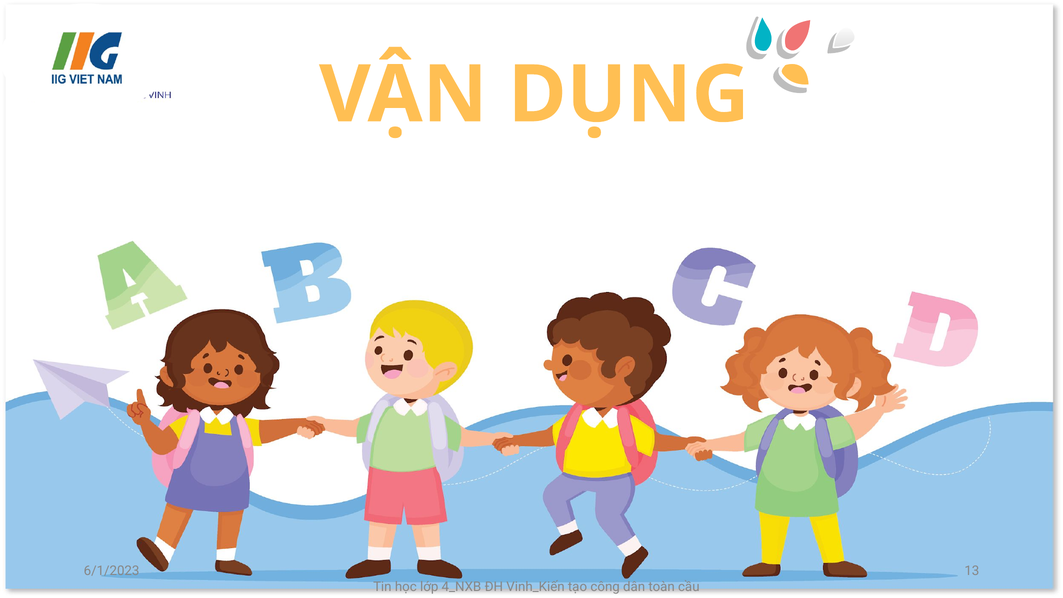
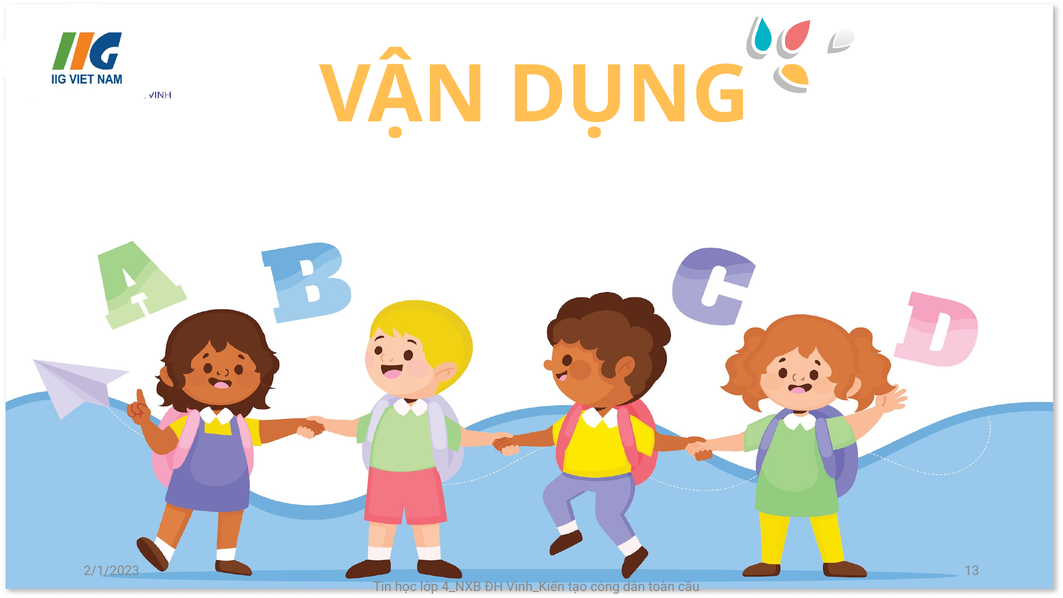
6/1/2023: 6/1/2023 -> 2/1/2023 (112, 571)
